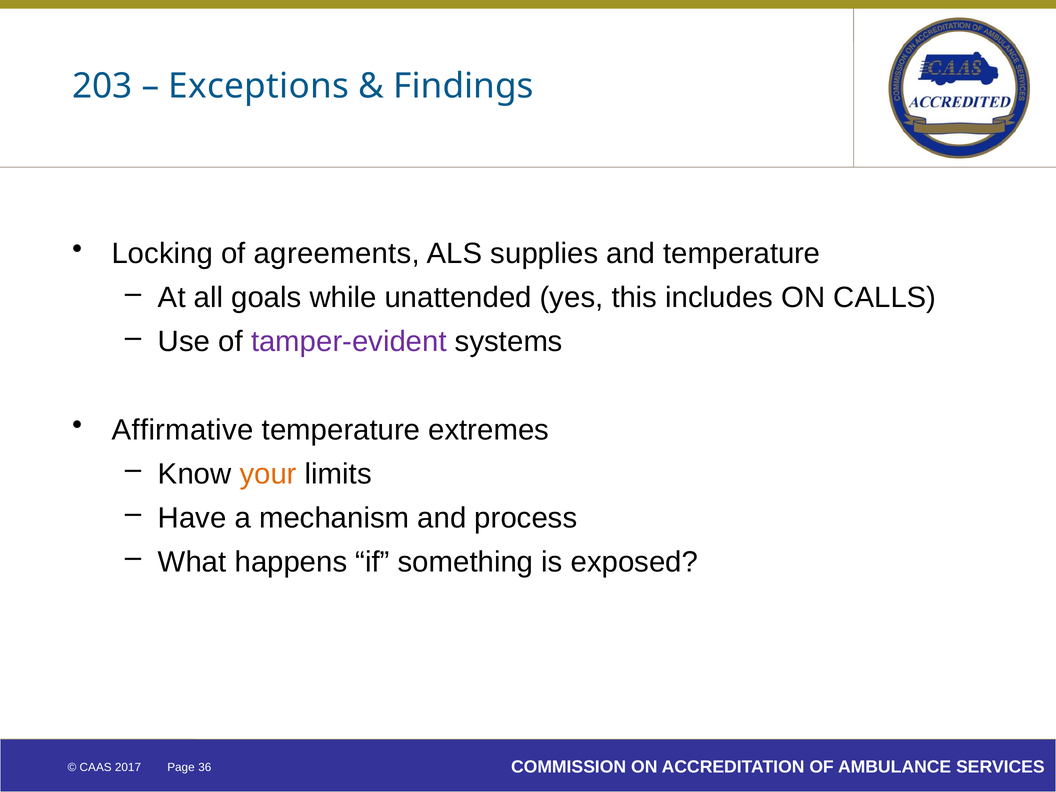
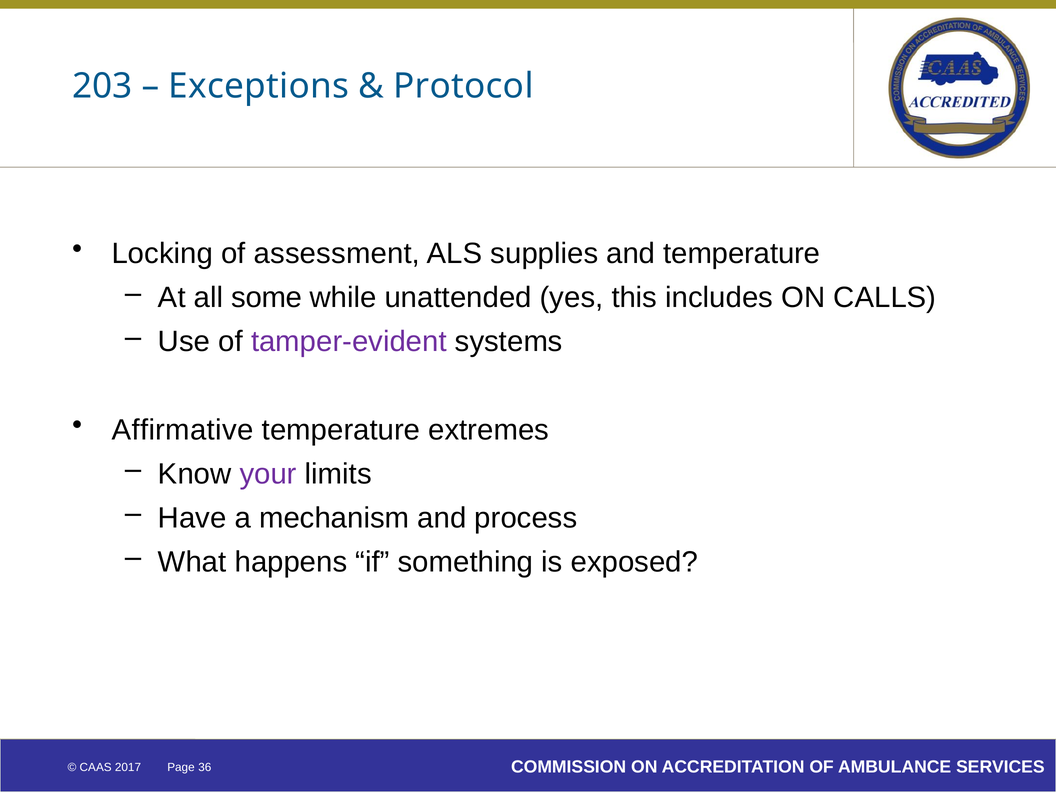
Findings: Findings -> Protocol (463, 86)
agreements: agreements -> assessment (337, 254)
goals: goals -> some (267, 298)
your colour: orange -> purple (268, 474)
